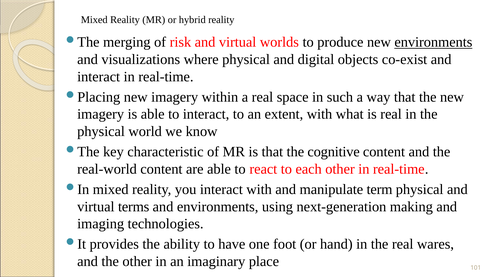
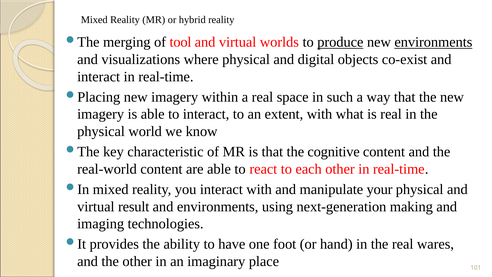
risk: risk -> tool (181, 42)
produce underline: none -> present (340, 42)
term: term -> your (380, 189)
terms: terms -> result (134, 206)
